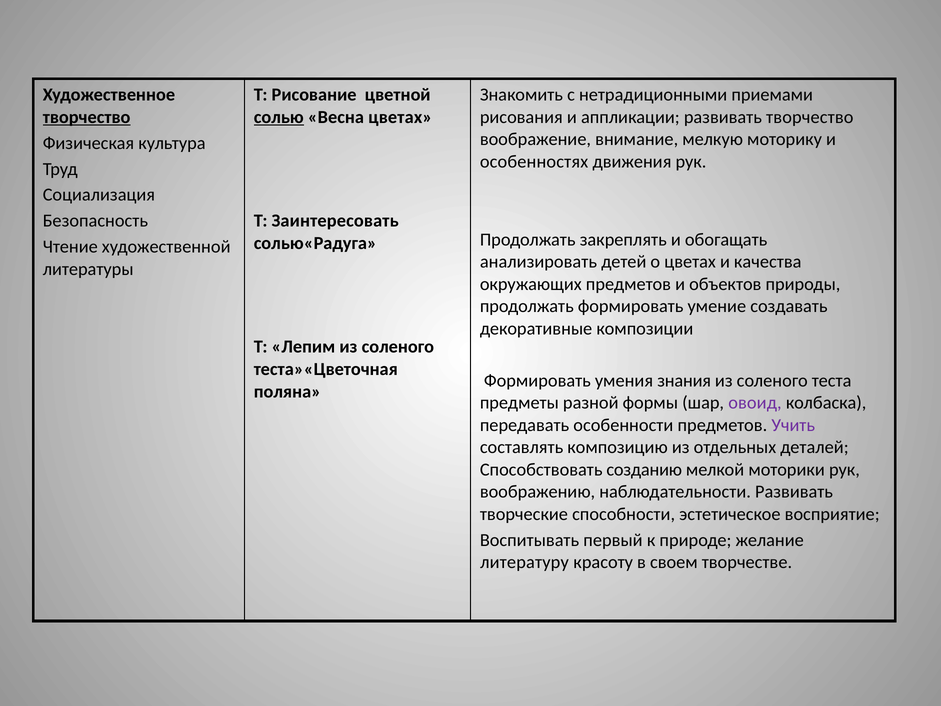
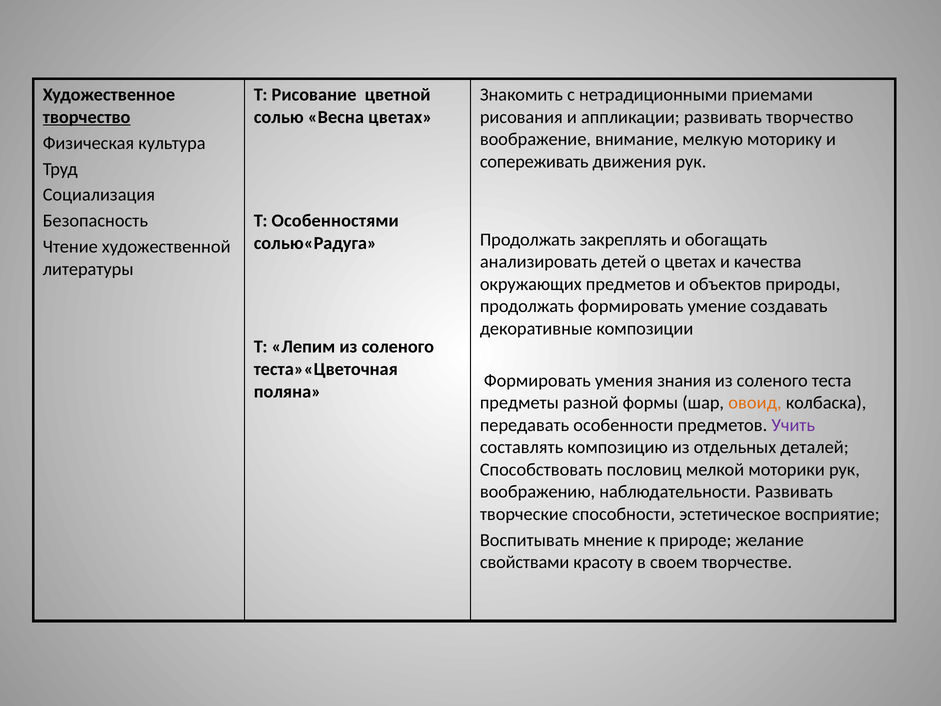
солью underline: present -> none (279, 117)
особенностях: особенностях -> сопереживать (534, 162)
Заинтересовать: Заинтересовать -> Особенностями (335, 221)
овоид colour: purple -> orange (755, 403)
созданию: созданию -> пословиц (644, 469)
первый: первый -> мнение (613, 540)
литературу: литературу -> свойствами (525, 562)
